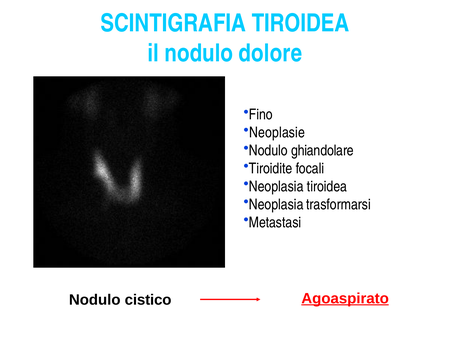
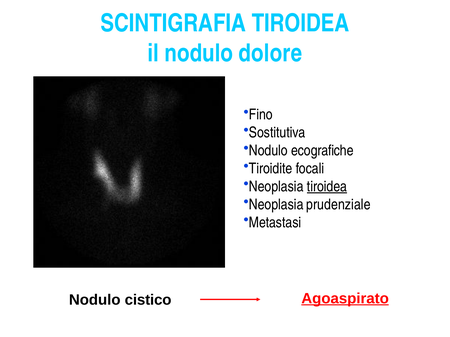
Neoplasie: Neoplasie -> Sostitutiva (277, 133)
ghiandolare: ghiandolare -> ecografiche (322, 151)
tiroidea underline: none -> present (327, 187)
trasformarsi: trasformarsi -> prudenziale (338, 205)
